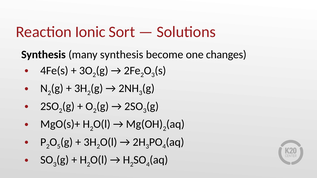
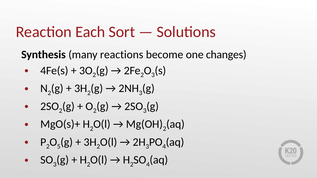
Ionic: Ionic -> Each (90, 32)
many synthesis: synthesis -> reactions (122, 55)
